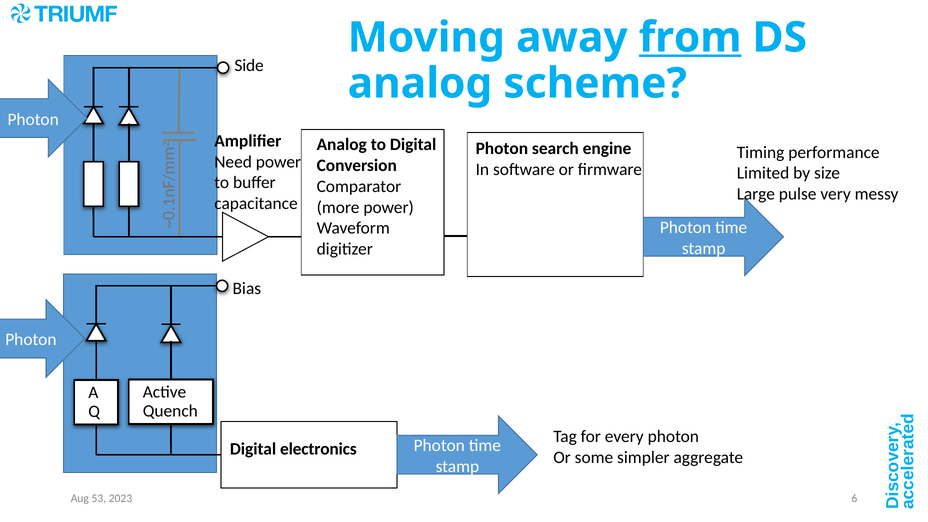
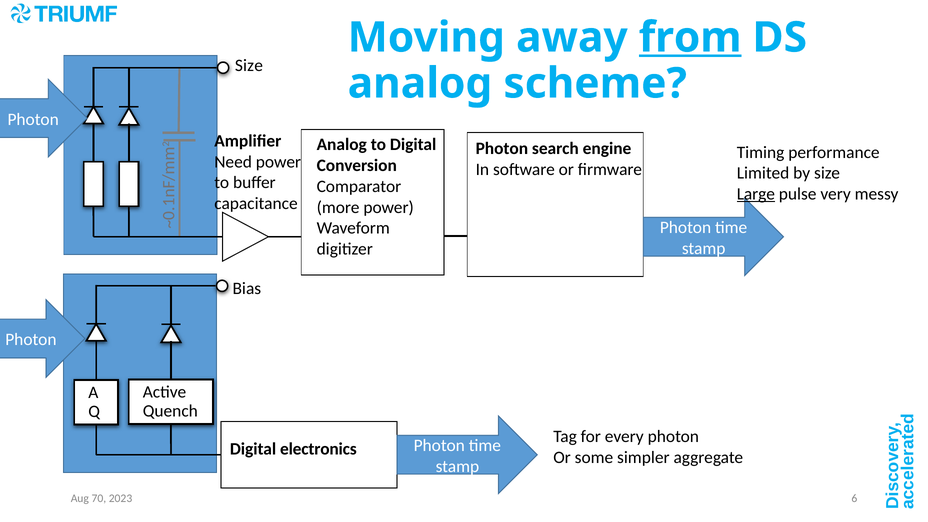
Side: Side -> Size (249, 65)
Large underline: none -> present (756, 194)
53: 53 -> 70 (99, 498)
